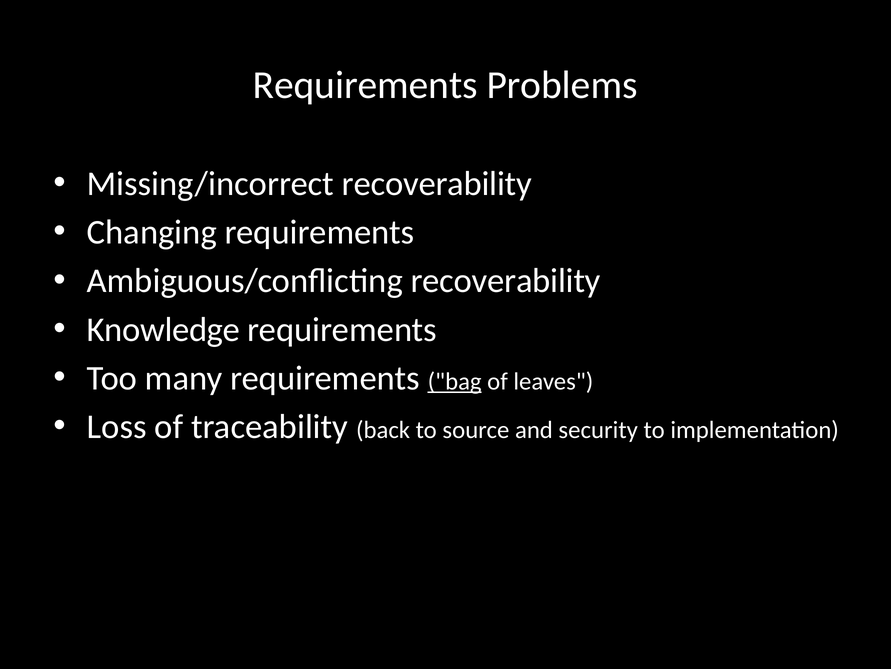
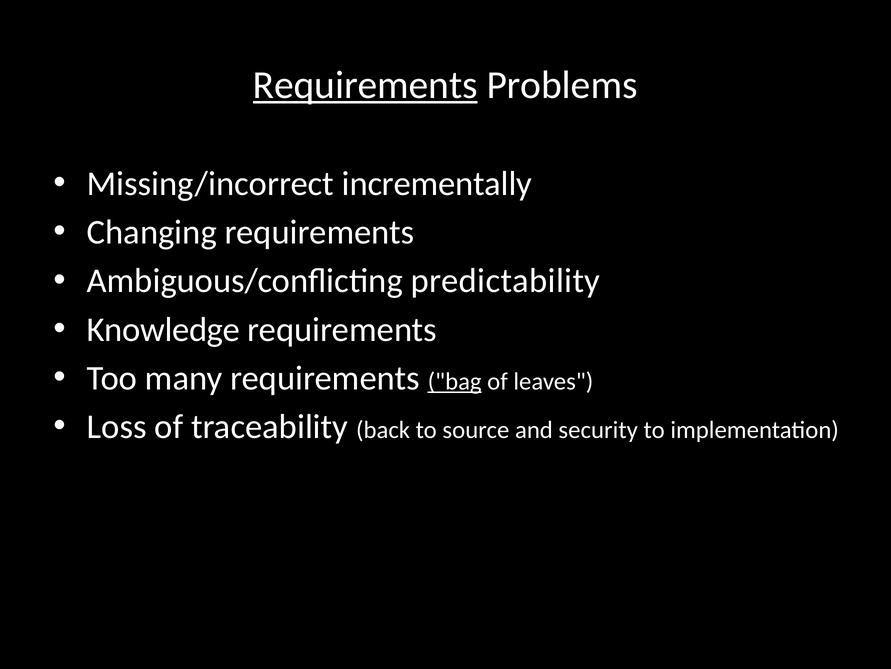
Requirements underline: none -> present (365, 85)
Missing/incorrect recoverability: recoverability -> incrementally (437, 184)
Ambiguous/conflicting recoverability: recoverability -> predictability (505, 281)
